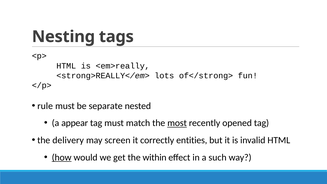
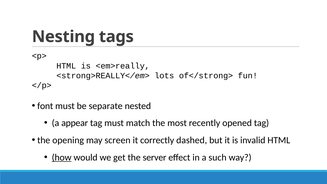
rule: rule -> font (45, 106)
most underline: present -> none (177, 123)
delivery: delivery -> opening (68, 140)
entities: entities -> dashed (192, 140)
within: within -> server (155, 157)
